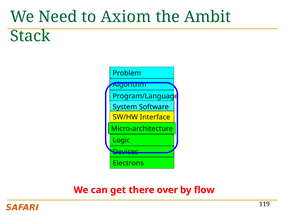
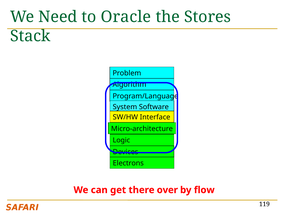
Axiom: Axiom -> Oracle (126, 17)
Ambit: Ambit -> Stores (207, 17)
